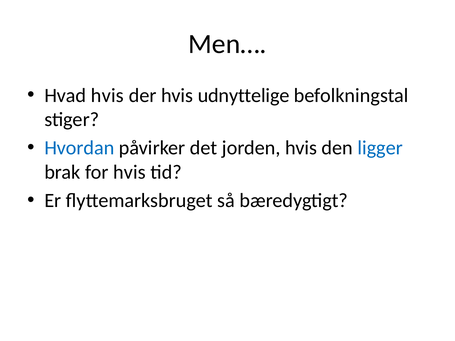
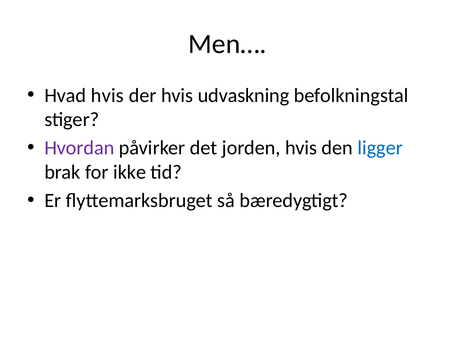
udnyttelige: udnyttelige -> udvaskning (244, 95)
Hvordan colour: blue -> purple (79, 148)
for hvis: hvis -> ikke (130, 172)
